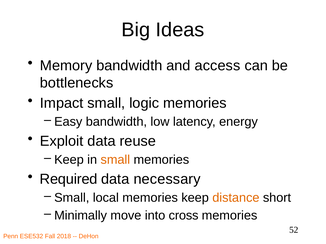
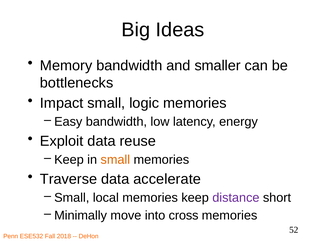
access: access -> smaller (218, 66)
Required: Required -> Traverse (69, 179)
necessary: necessary -> accelerate (167, 179)
distance colour: orange -> purple (236, 198)
